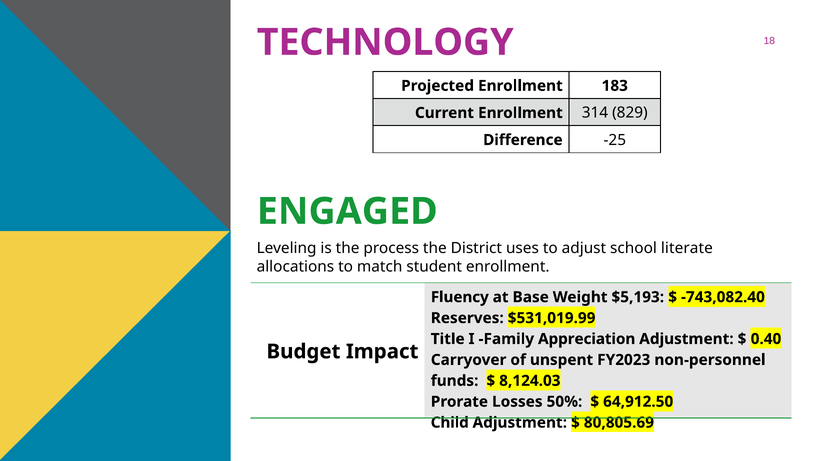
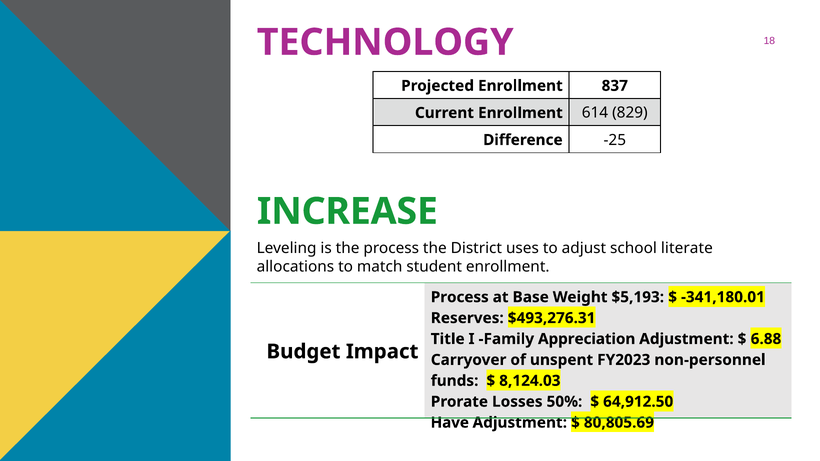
183: 183 -> 837 (615, 86)
314: 314 -> 614 (595, 113)
ENGAGED: ENGAGED -> INCREASE (347, 212)
Fluency: Fluency -> Process (460, 297)
-743,082.40: -743,082.40 -> -341,180.01 (723, 297)
$531,019.99: $531,019.99 -> $493,276.31 (552, 318)
0.40: 0.40 -> 6.88 (766, 339)
Child: Child -> Have (450, 423)
